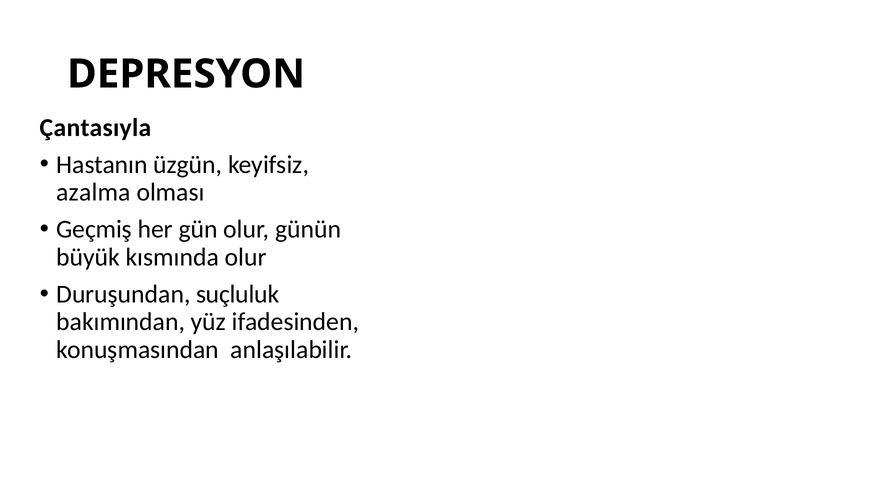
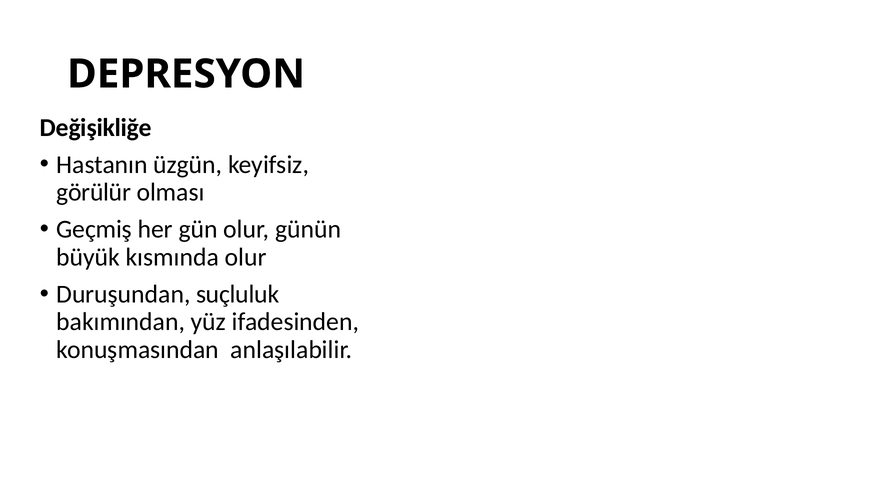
Çantasıyla: Çantasıyla -> Değişikliğe (96, 127)
azalma: azalma -> görülür (94, 192)
